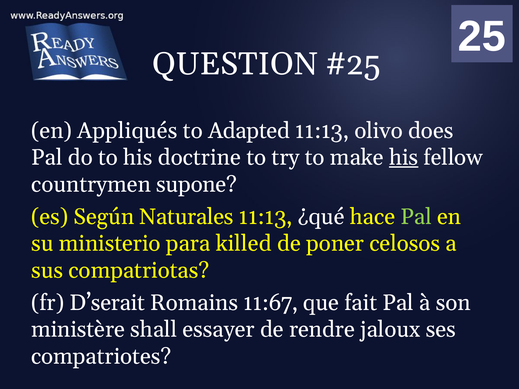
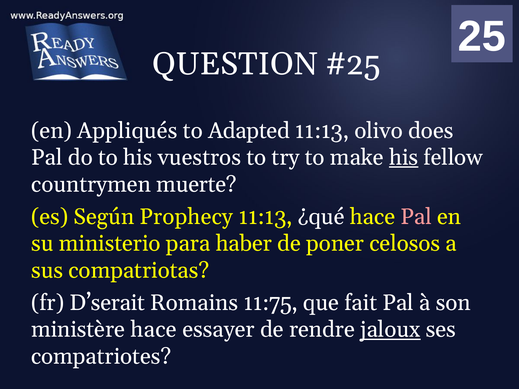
doctrine: doctrine -> vuestros (199, 158)
supone: supone -> muerte (196, 184)
Naturales: Naturales -> Prophecy (186, 217)
Pal colour: light green -> pink (416, 217)
killed: killed -> haber (244, 244)
11:67: 11:67 -> 11:75 (271, 303)
ministère shall: shall -> hace (154, 330)
jaloux underline: none -> present (390, 330)
